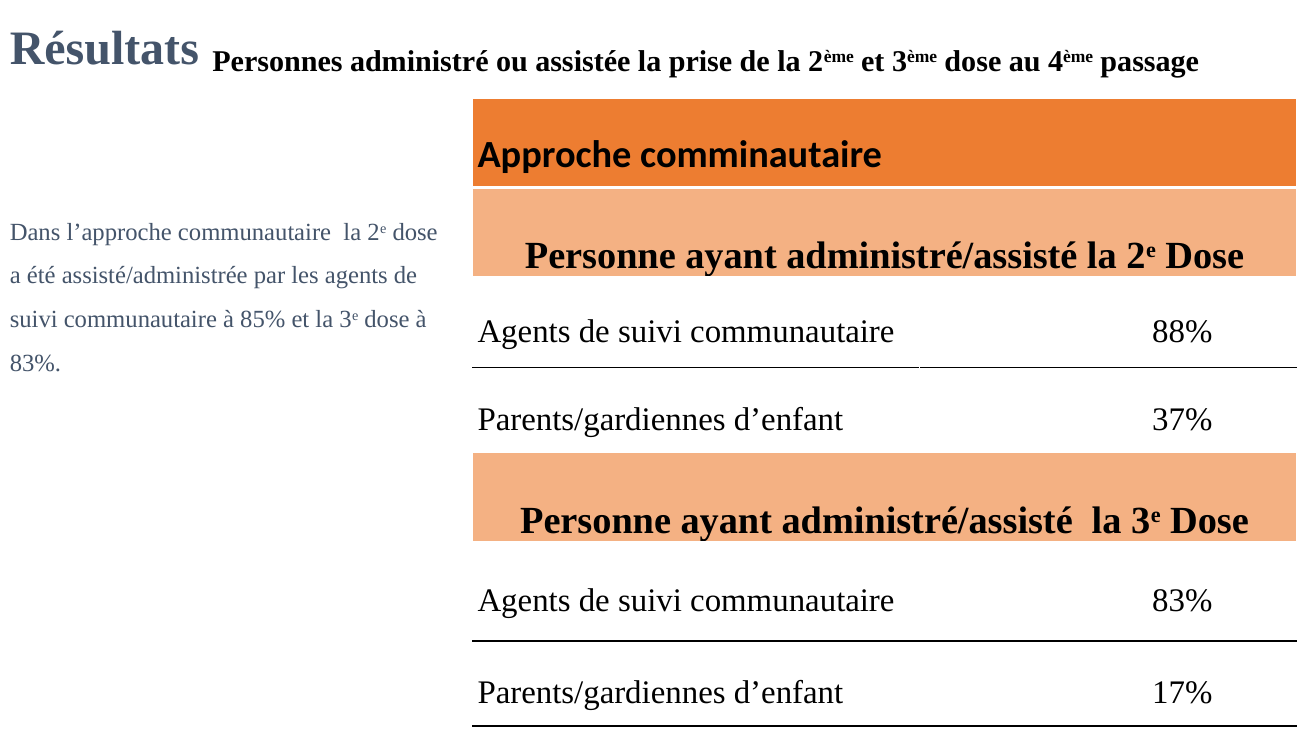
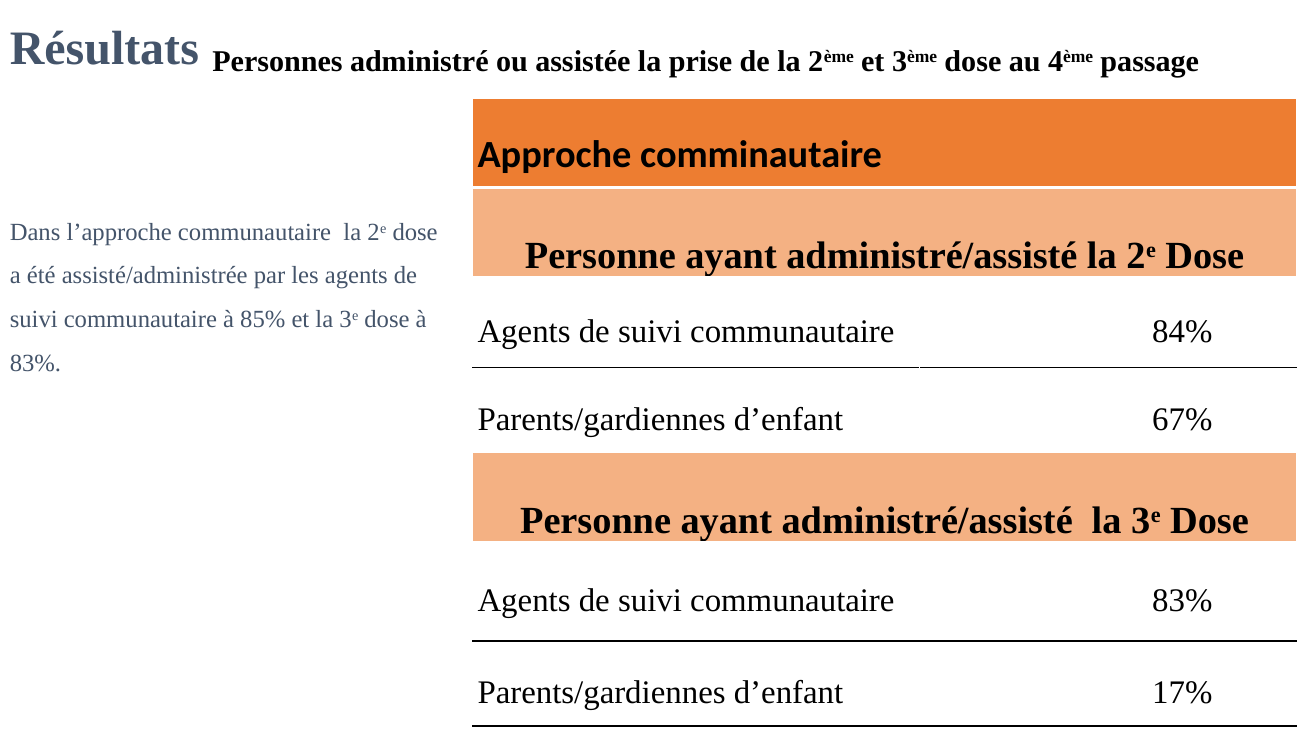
88%: 88% -> 84% (1182, 331)
37%: 37% -> 67% (1182, 419)
